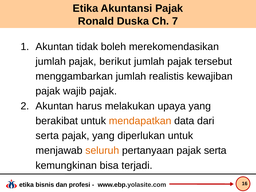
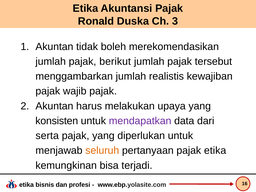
7: 7 -> 3 (175, 21)
berakibat: berakibat -> konsisten (57, 121)
mendapatkan colour: orange -> purple (140, 121)
pajak serta: serta -> etika (215, 151)
